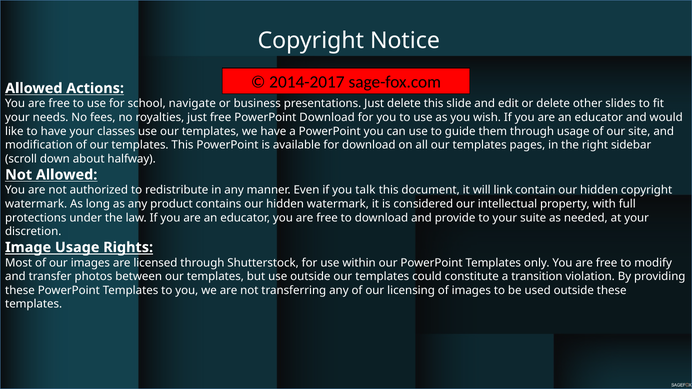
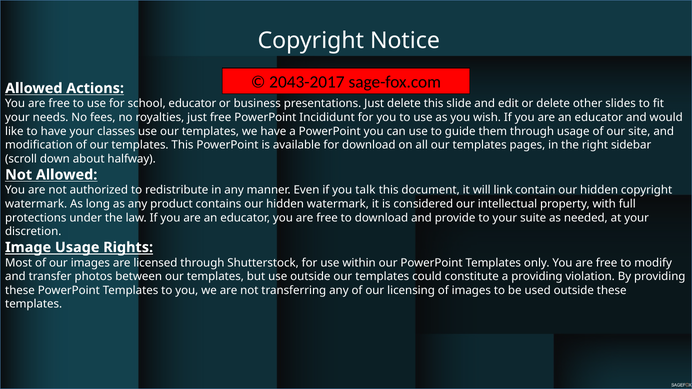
2014-2017: 2014-2017 -> 2043-2017 (307, 82)
school navigate: navigate -> educator (192, 104)
PowerPoint Download: Download -> Incididunt (327, 118)
a transition: transition -> providing (537, 277)
